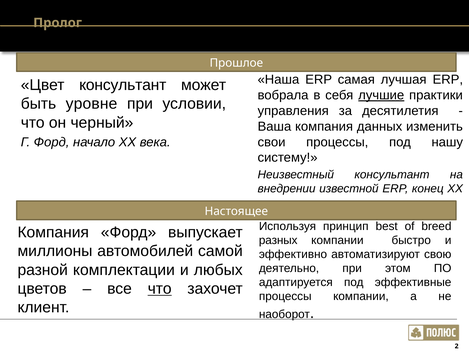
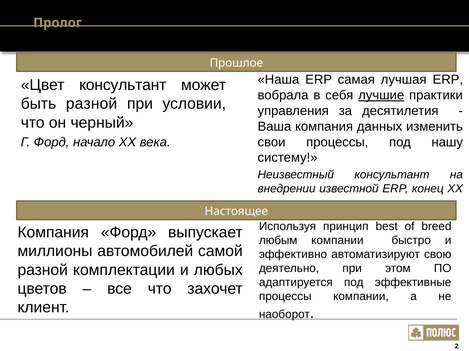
быть уровне: уровне -> разной (92, 104)
разных: разных -> любым (278, 241)
что underline: present -> none (160, 289)
